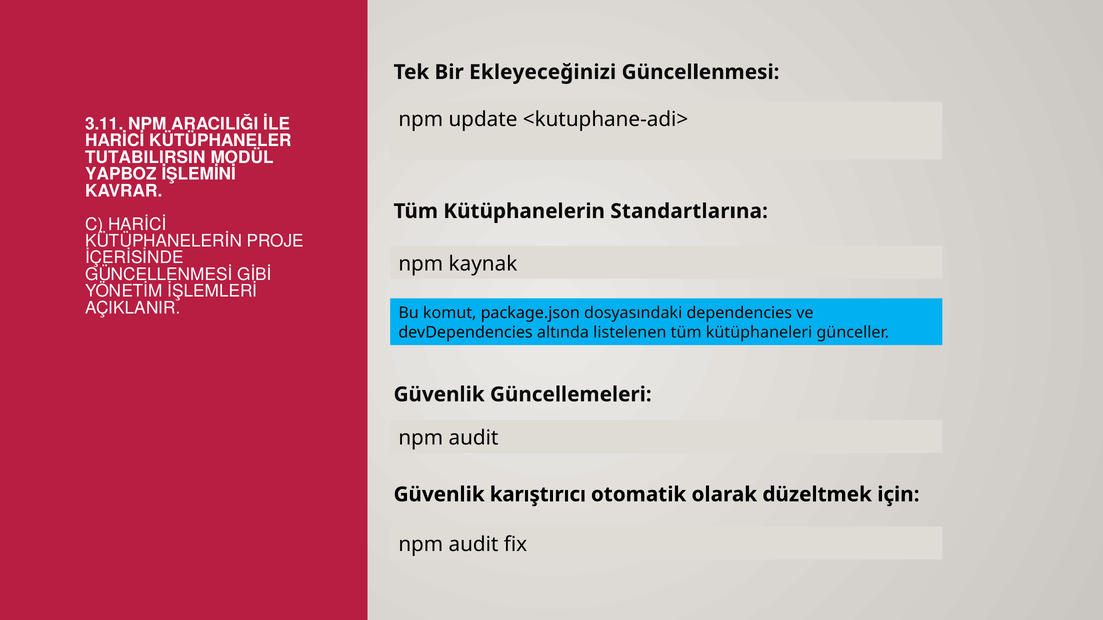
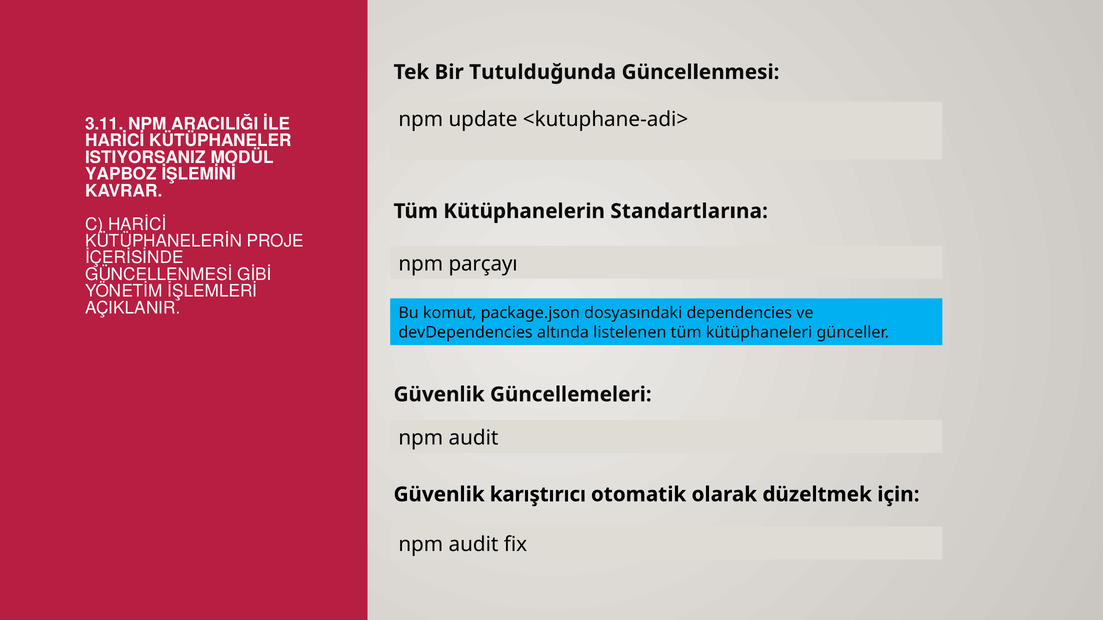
Ekleyeceğinizi: Ekleyeceğinizi -> Tutulduğunda (543, 72)
TUTABILIRSIN: TUTABILIRSIN -> ISTIYORSANIZ (145, 158)
kaynak: kaynak -> parçayı (483, 264)
